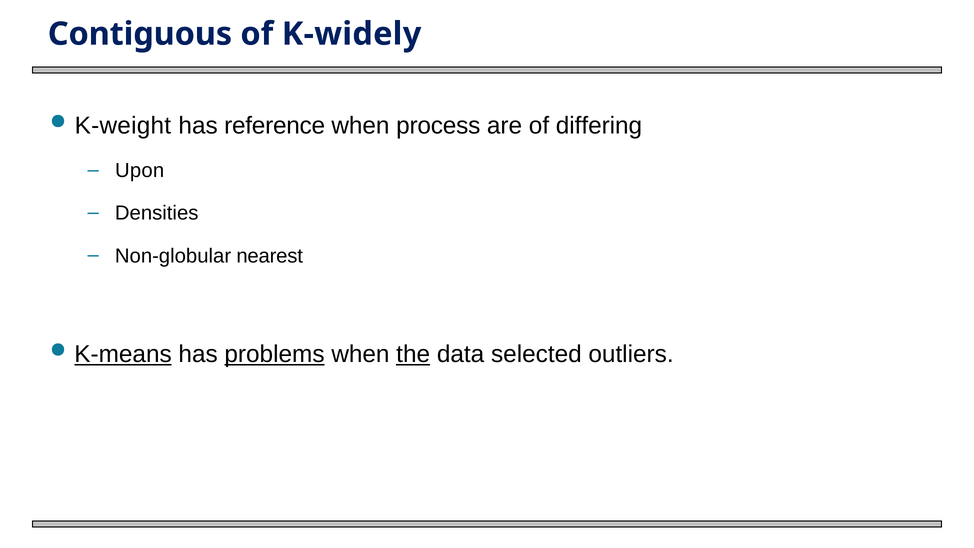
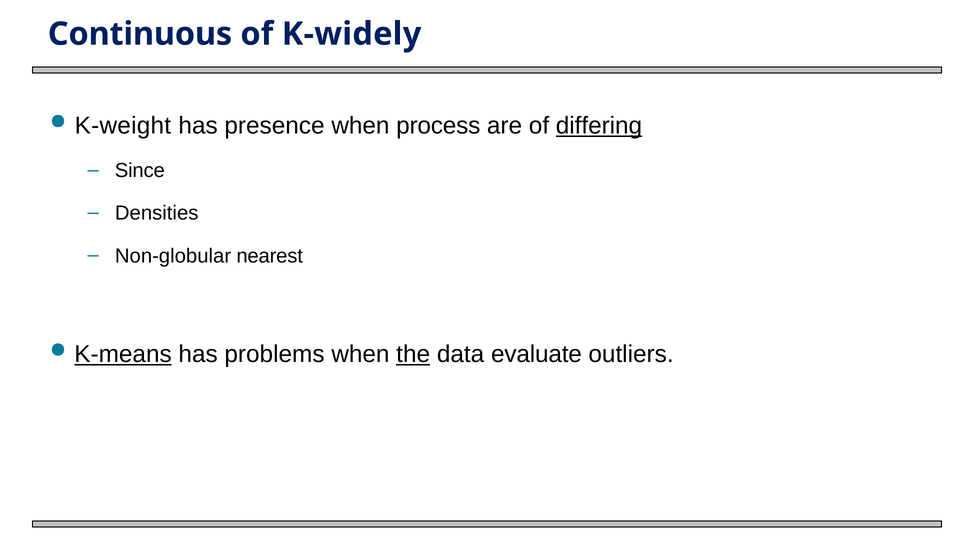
Contiguous: Contiguous -> Continuous (140, 34)
reference: reference -> presence (275, 126)
differing underline: none -> present (599, 126)
Upon: Upon -> Since (140, 171)
problems underline: present -> none (275, 354)
selected: selected -> evaluate (536, 354)
